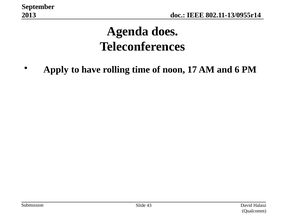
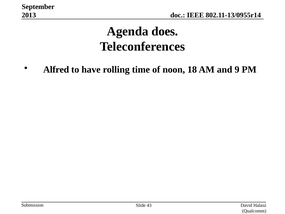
Apply: Apply -> Alfred (56, 70)
17: 17 -> 18 (192, 70)
6: 6 -> 9 (237, 70)
